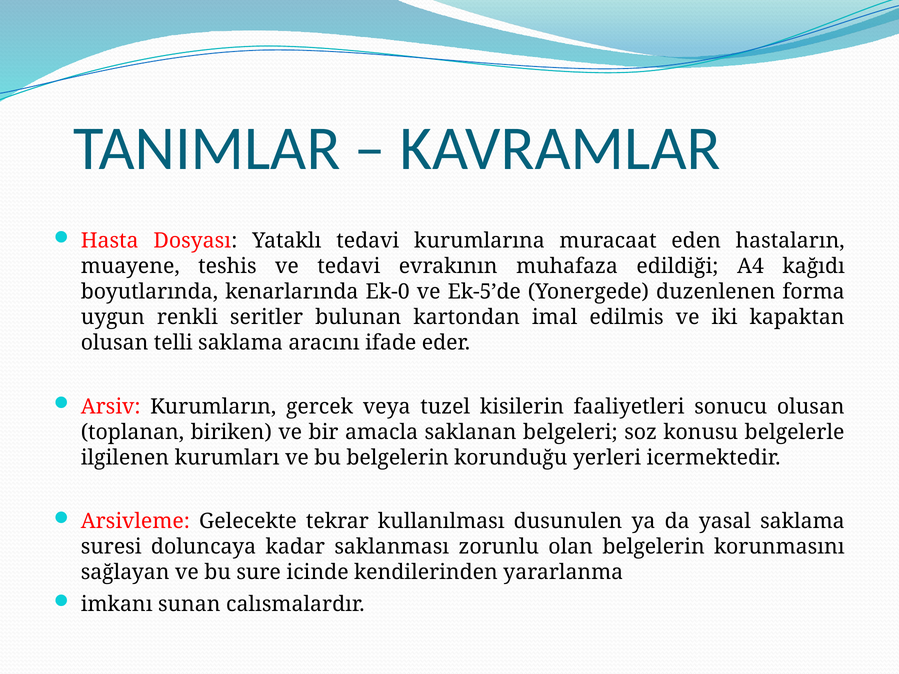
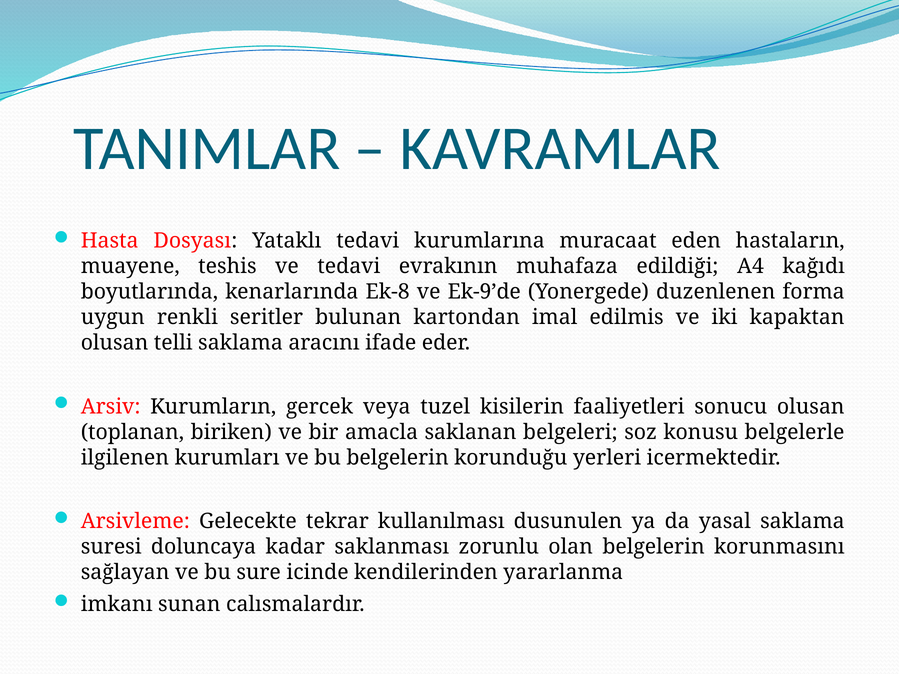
Ek-0: Ek-0 -> Ek-8 (388, 292)
Ek-5’de: Ek-5’de -> Ek-9’de (484, 292)
